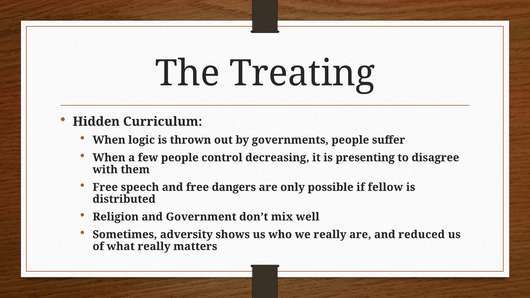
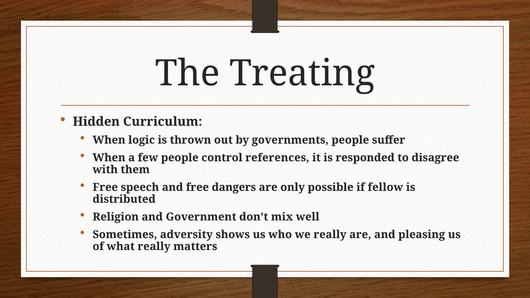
decreasing: decreasing -> references (277, 158)
presenting: presenting -> responded (365, 158)
reduced: reduced -> pleasing (422, 235)
